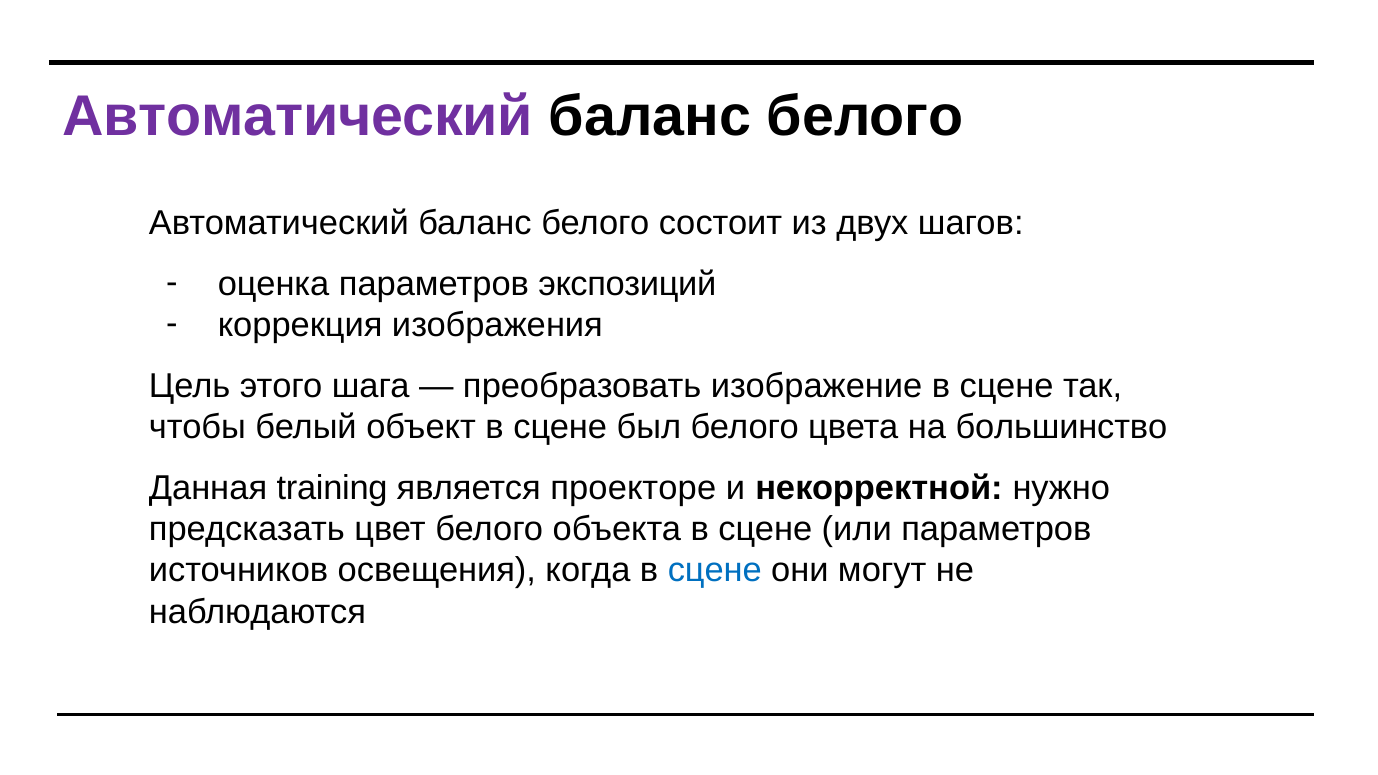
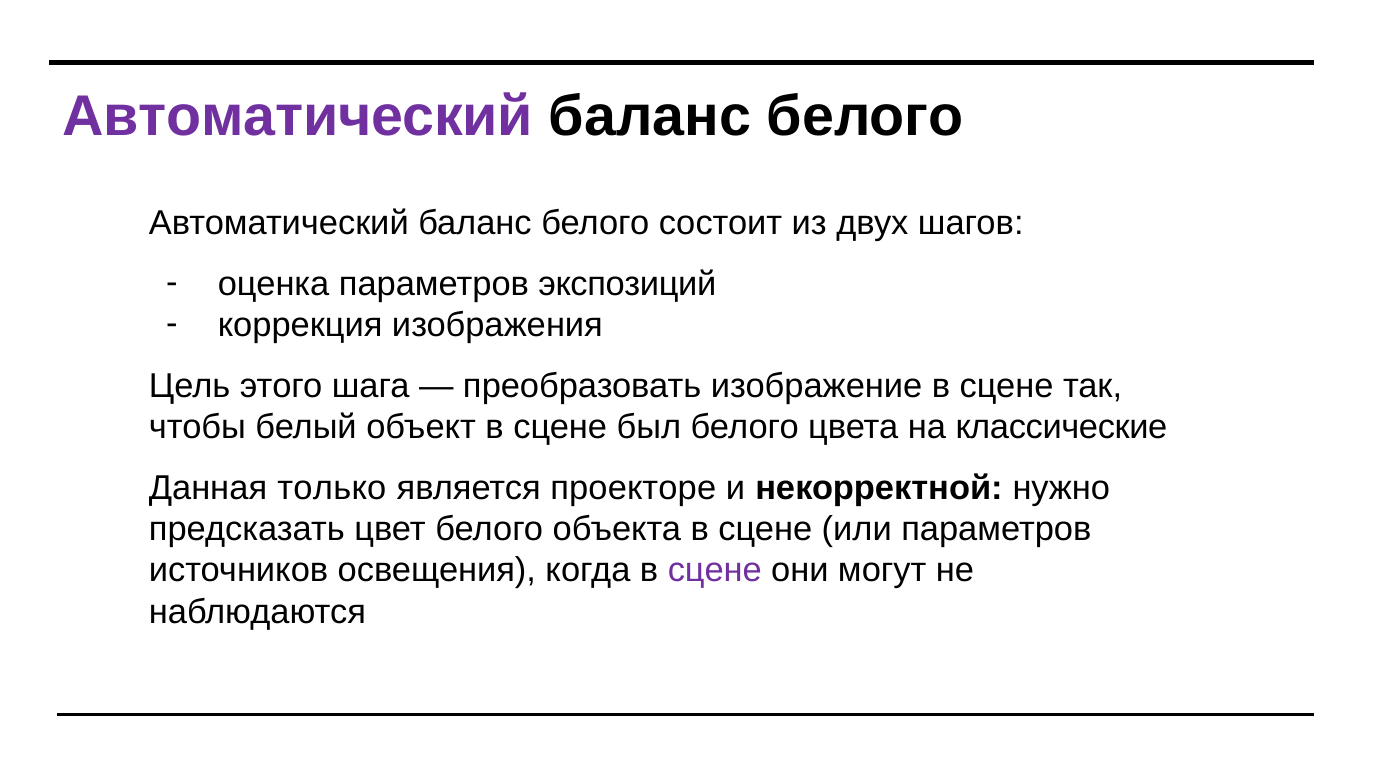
большинство: большинство -> классические (1061, 427)
training: training -> только (332, 488)
сцене colour: blue -> purple (715, 570)
